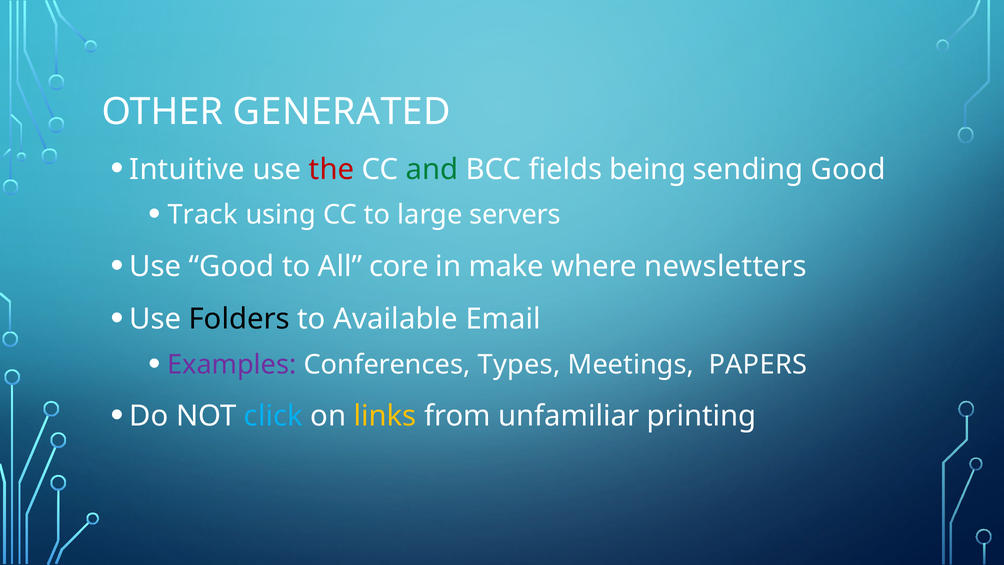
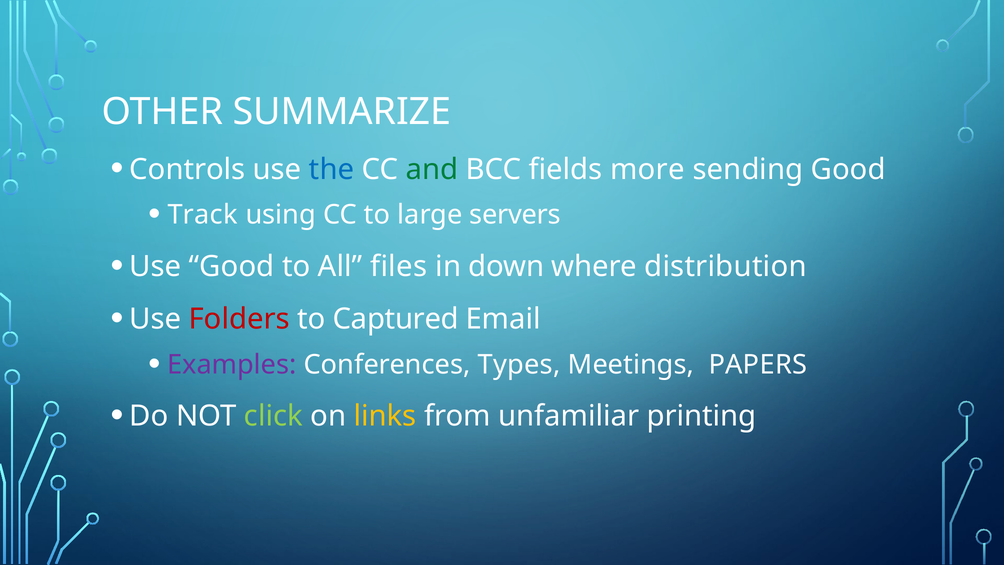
GENERATED: GENERATED -> SUMMARIZE (342, 112)
Intuitive: Intuitive -> Controls (187, 169)
the colour: red -> blue (332, 169)
being: being -> more (647, 169)
core: core -> files (399, 266)
make: make -> down (506, 266)
newsletters: newsletters -> distribution (725, 266)
Folders colour: black -> red (239, 319)
Available: Available -> Captured (396, 319)
click colour: light blue -> light green (273, 416)
